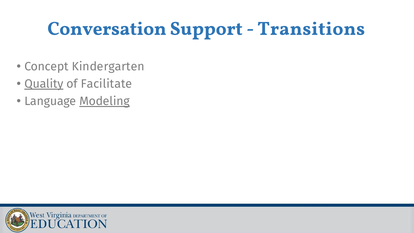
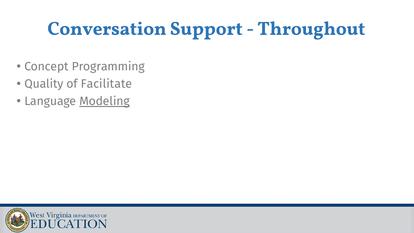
Transitions: Transitions -> Throughout (311, 29)
Kindergarten: Kindergarten -> Programming (108, 67)
Quality underline: present -> none (44, 84)
